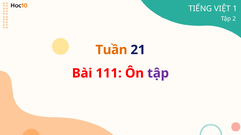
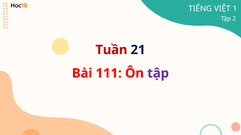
Tuần colour: orange -> red (111, 50)
